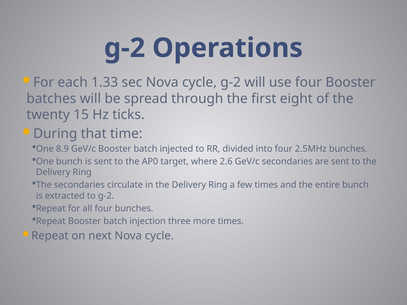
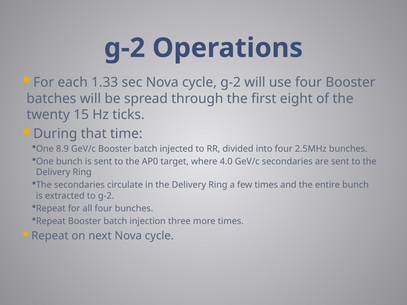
2.6: 2.6 -> 4.0 (226, 162)
